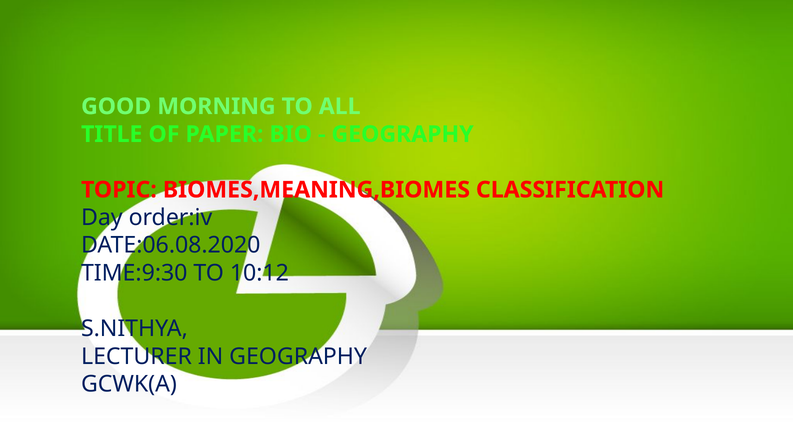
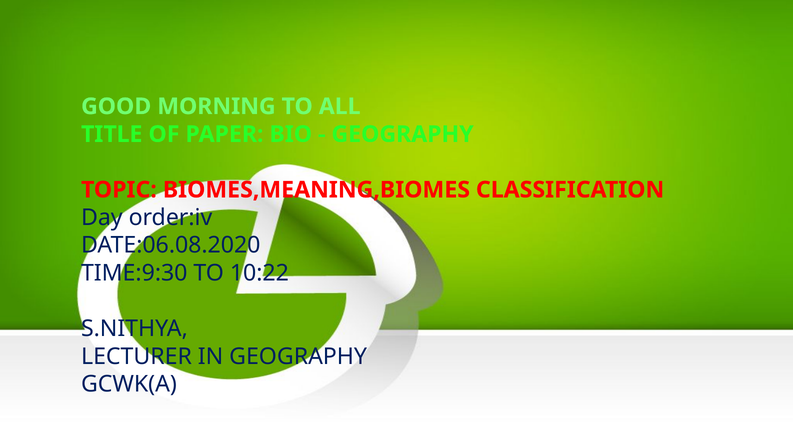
10:12: 10:12 -> 10:22 (259, 273)
